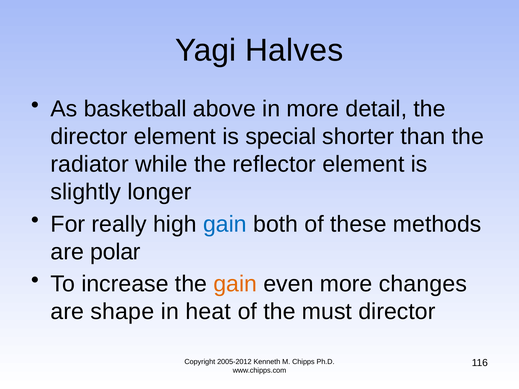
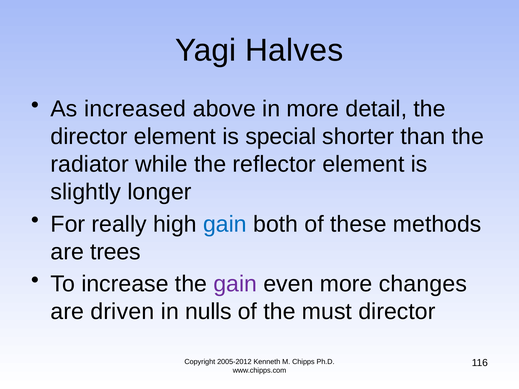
basketball: basketball -> increased (135, 109)
polar: polar -> trees (115, 252)
gain colour: orange -> purple (235, 284)
shape: shape -> driven (122, 312)
heat: heat -> nulls (208, 312)
